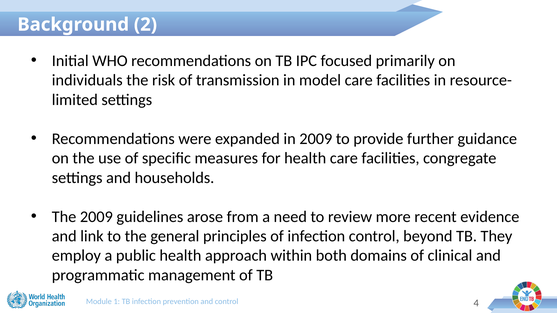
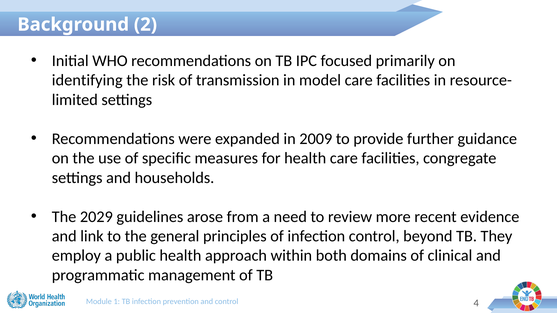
individuals: individuals -> identifying (87, 80)
The 2009: 2009 -> 2029 (96, 217)
